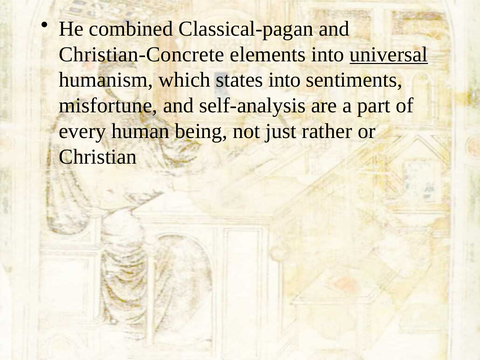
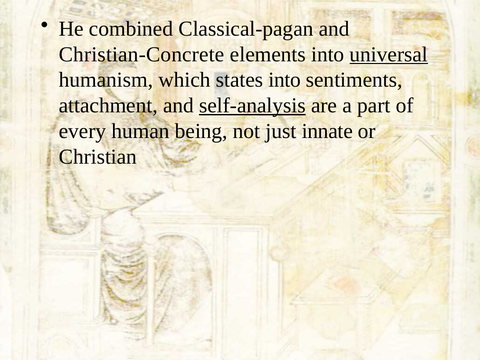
misfortune: misfortune -> attachment (108, 106)
self-analysis underline: none -> present (252, 106)
rather: rather -> innate (327, 131)
